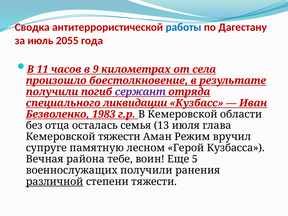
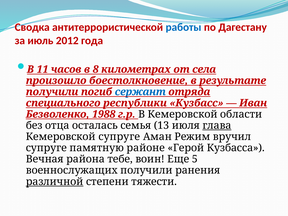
2055: 2055 -> 2012 (67, 41)
9: 9 -> 8 (96, 69)
сержант colour: purple -> blue (140, 92)
ликвидации: ликвидации -> республики (135, 103)
1983: 1983 -> 1988 (104, 114)
глава underline: none -> present (217, 125)
Кемеровской тяжести: тяжести -> супруге (119, 137)
лесном: лесном -> районе (146, 148)
